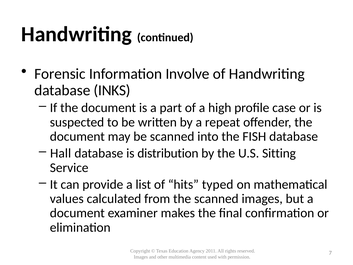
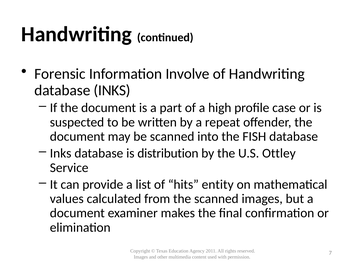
Hall: Hall -> Inks (61, 153)
Sitting: Sitting -> Ottley (279, 153)
typed: typed -> entity (218, 184)
